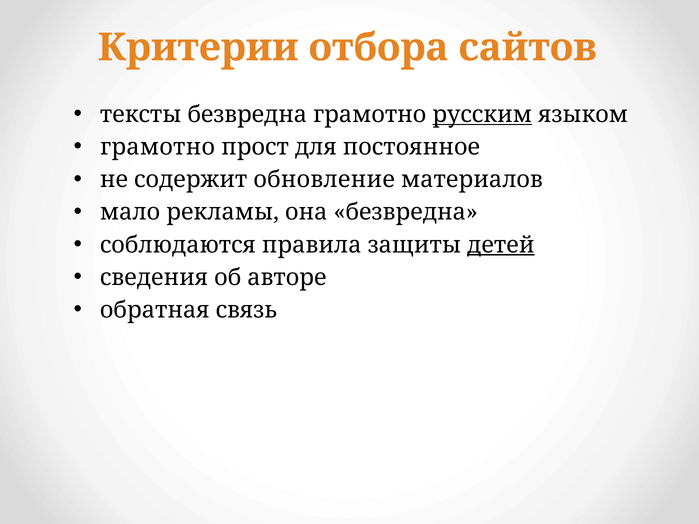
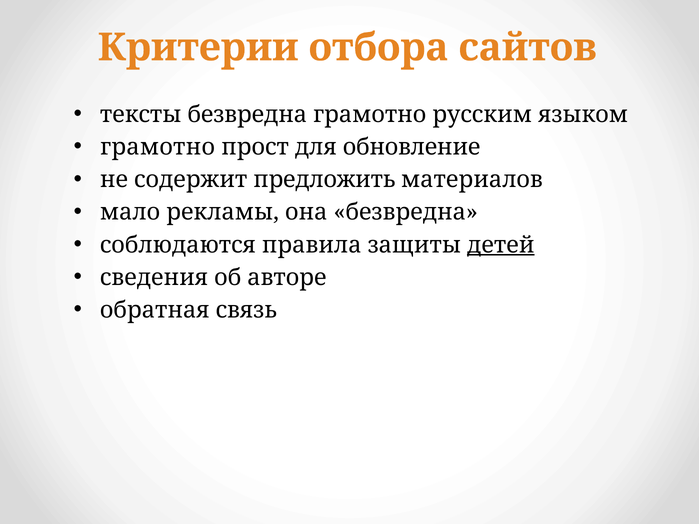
русским underline: present -> none (482, 114)
постоянное: постоянное -> обновление (412, 147)
обновление: обновление -> предложить (324, 180)
